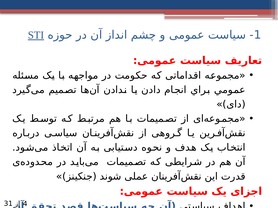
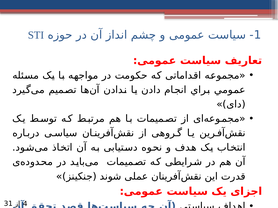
STI underline: present -> none (36, 35)
